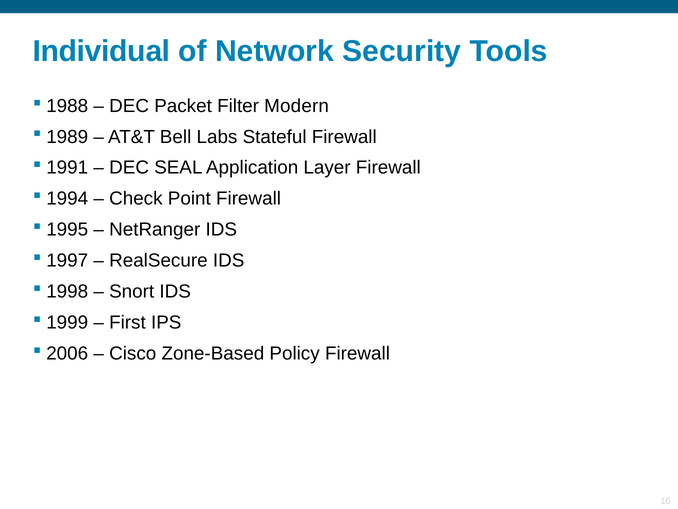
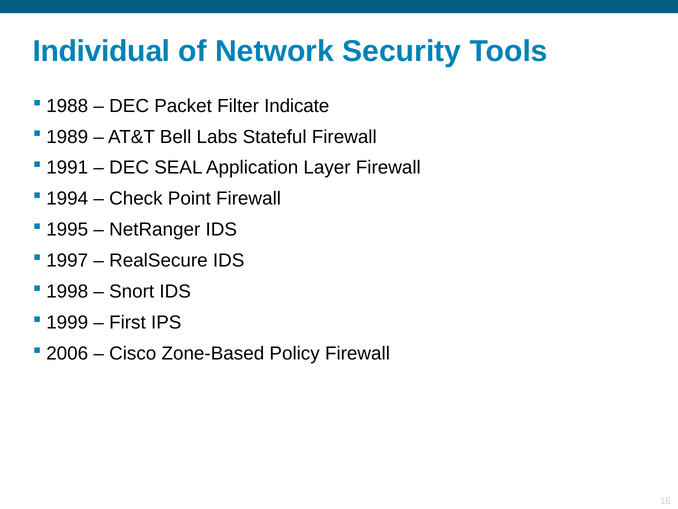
Modern: Modern -> Indicate (297, 106)
